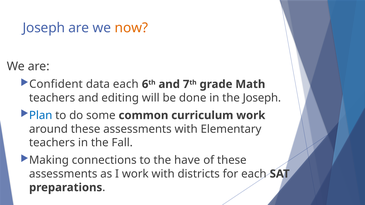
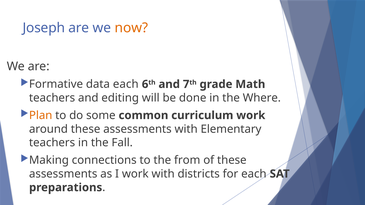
Confident: Confident -> Formative (56, 84)
the Joseph: Joseph -> Where (262, 98)
Plan colour: blue -> orange (41, 116)
have: have -> from (187, 160)
